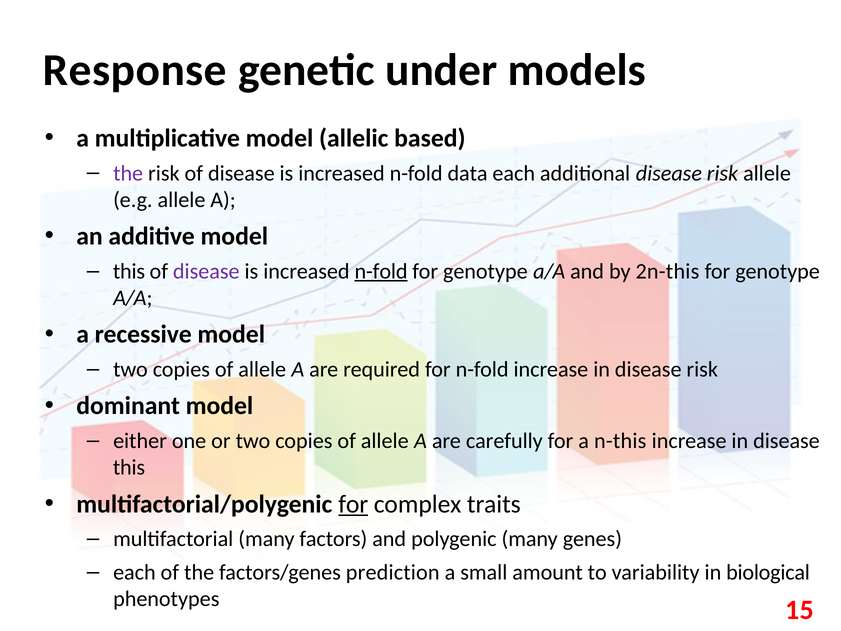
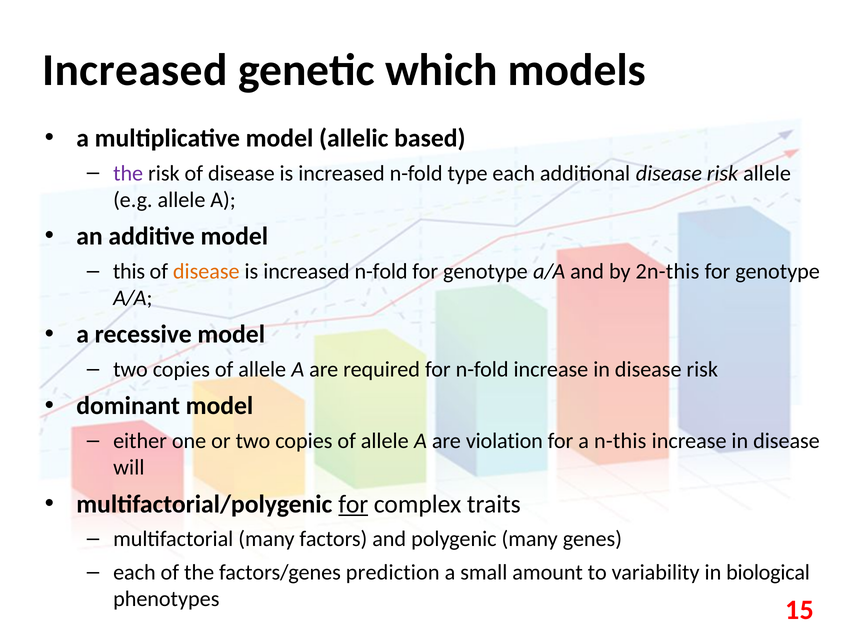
Response: Response -> Increased (135, 70)
under: under -> which (441, 70)
data: data -> type (468, 173)
disease colour: purple -> orange (206, 271)
n-fold underline: present -> none (381, 271)
carefully: carefully -> violation (504, 441)
this: this -> will (129, 467)
